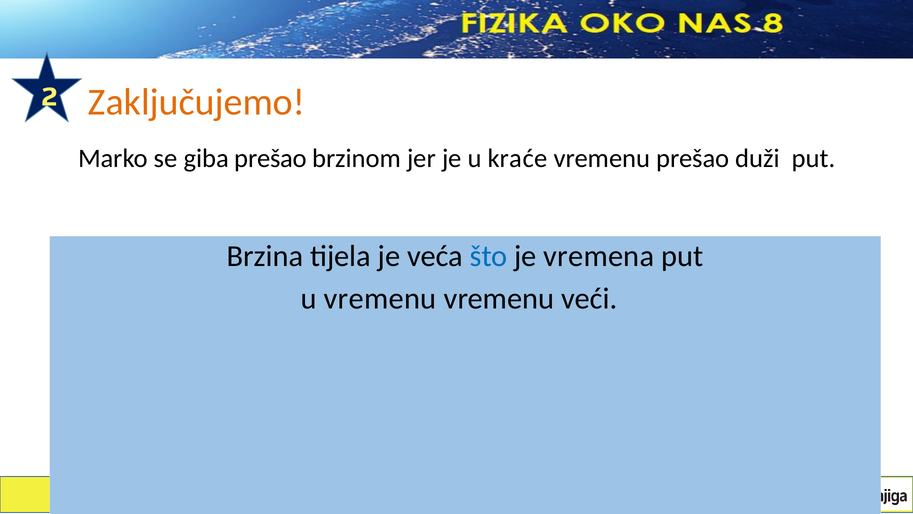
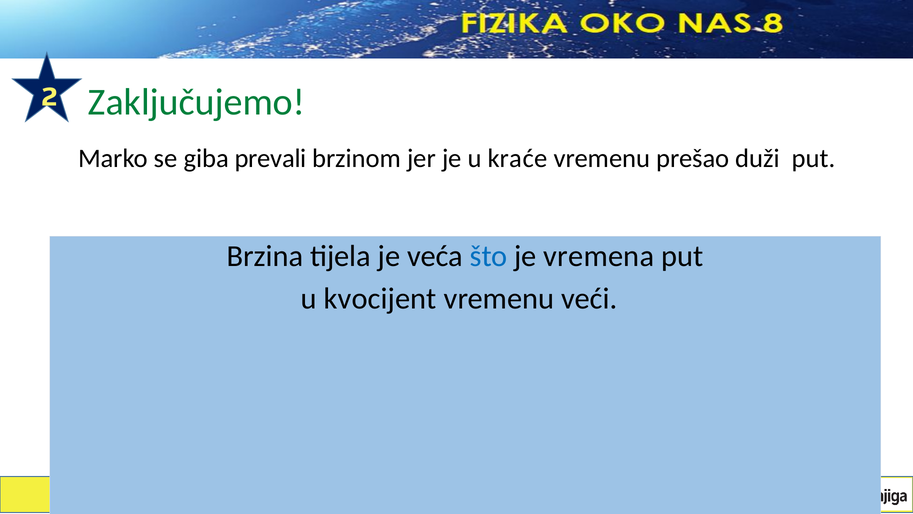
Zaključujemo colour: orange -> green (197, 102)
giba prešao: prešao -> prevali (271, 158)
u vremenu: vremenu -> kvocijent (380, 298)
